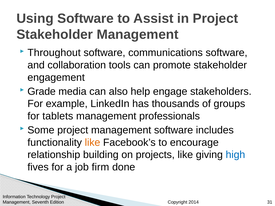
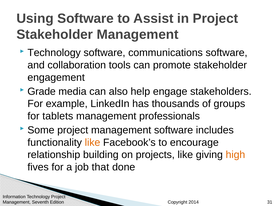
Throughout: Throughout -> Technology (54, 53)
high colour: blue -> orange (235, 155)
firm: firm -> that (100, 167)
